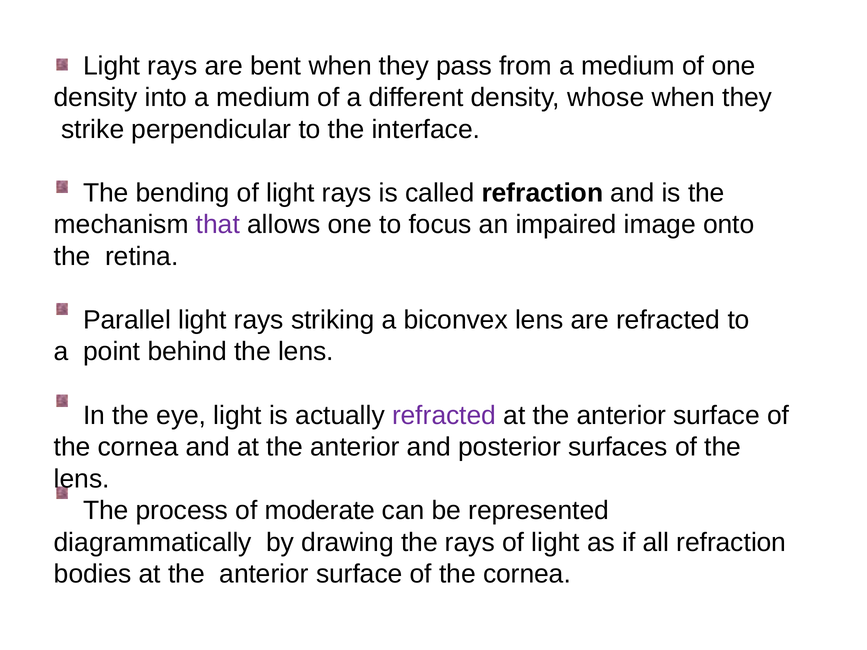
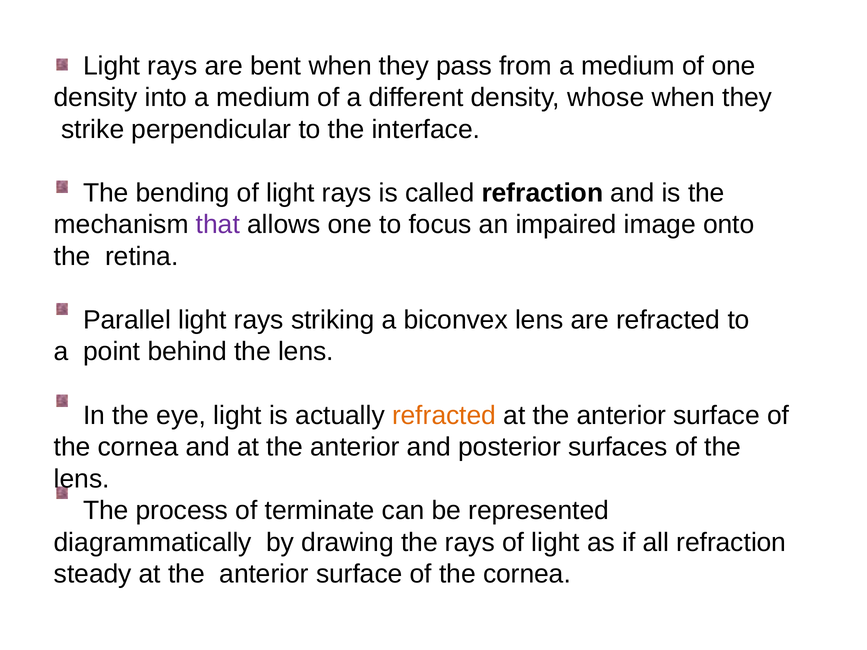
refracted colour: purple -> orange (444, 415)
moderate: moderate -> terminate (320, 511)
bodies: bodies -> steady (93, 574)
